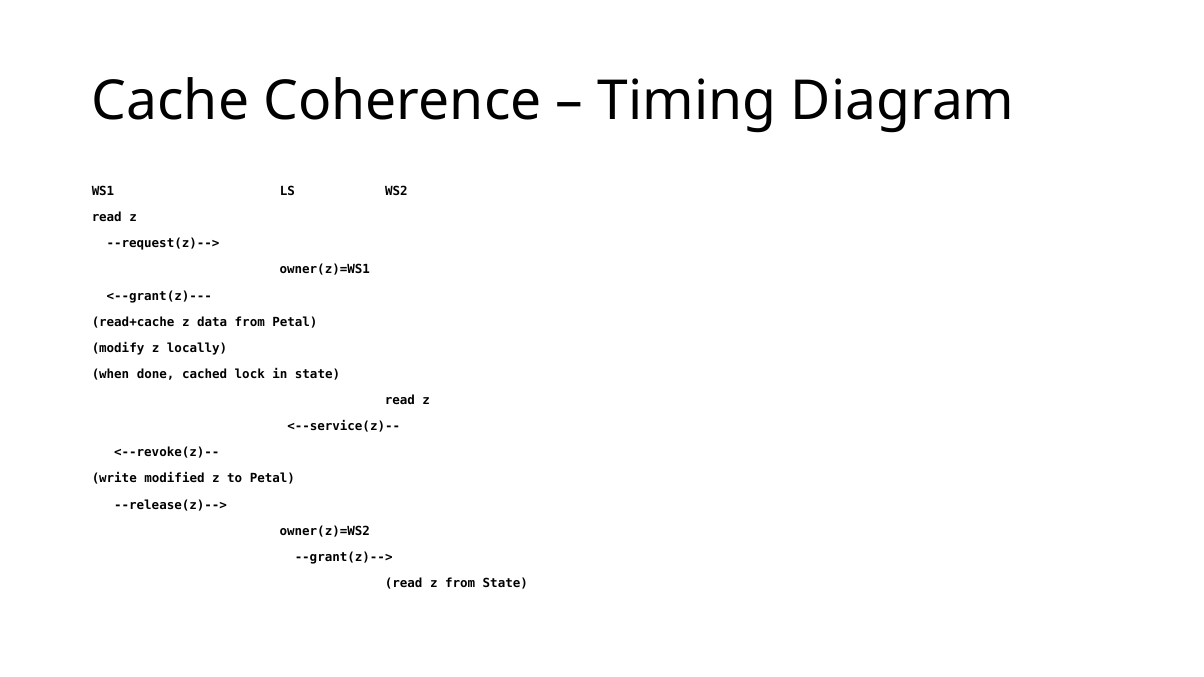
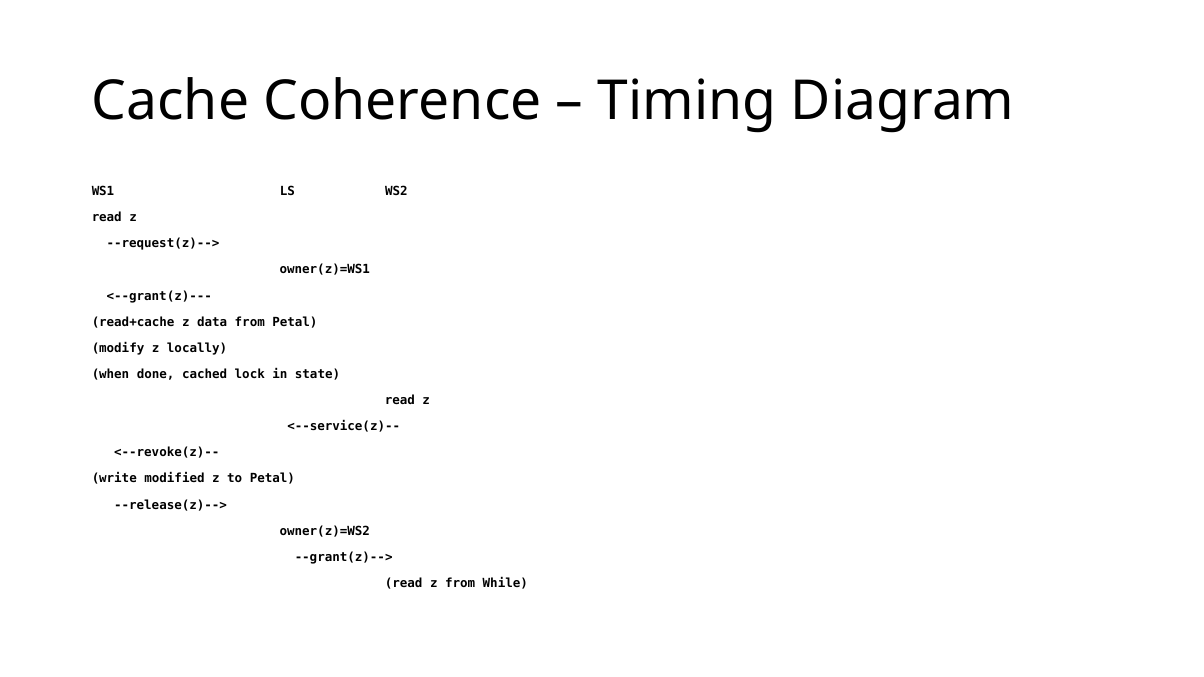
from State: State -> While (505, 583)
